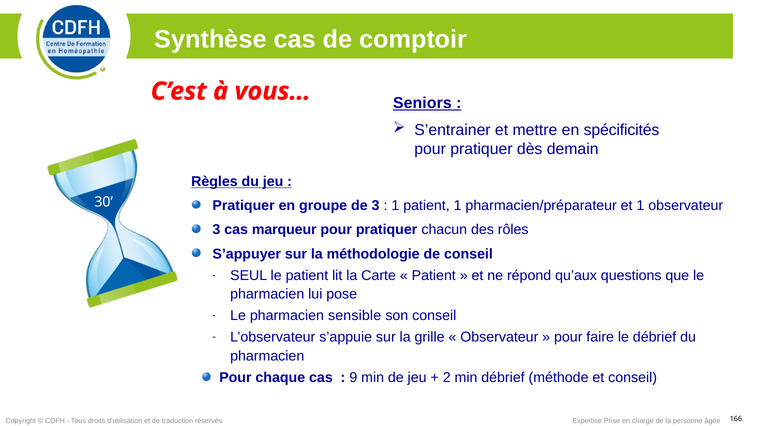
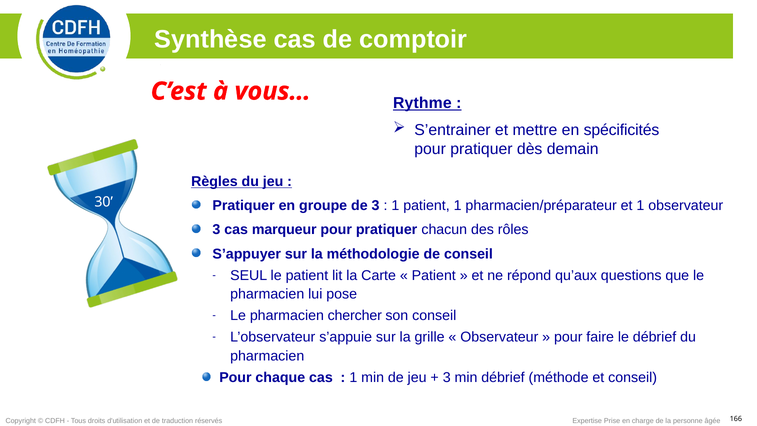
Seniors: Seniors -> Rythme (422, 103)
sensible: sensible -> chercher (355, 316)
9: 9 -> 1 (353, 377)
2: 2 -> 3 (447, 377)
